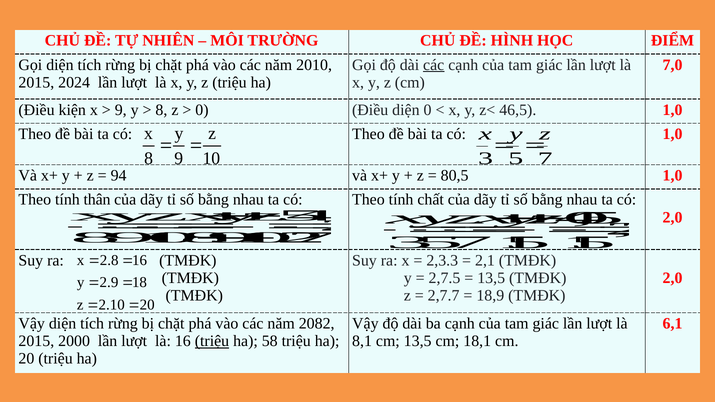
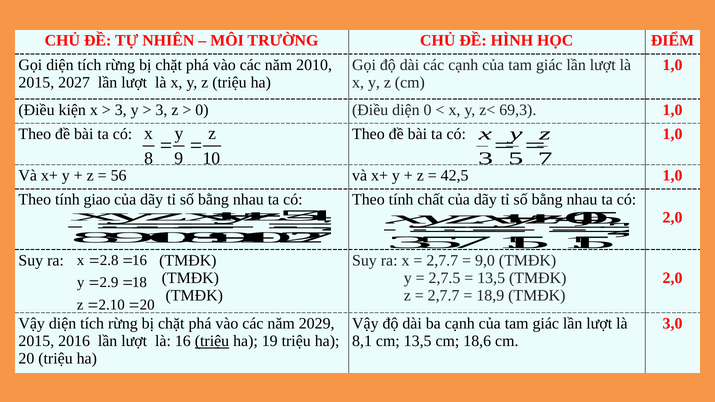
các underline: present -> none (434, 65)
7,0: 7,0 -> 1,0 (673, 65)
2024: 2024 -> 2027 (74, 82)
9: 9 -> 3 (121, 110)
8: 8 -> 3 (161, 110)
46,5: 46,5 -> 69,3 (518, 110)
94: 94 -> 56 (119, 176)
80,5: 80,5 -> 42,5 (455, 176)
thân: thân -> giao (97, 200)
2,3.3: 2,3.3 -> 2,7.7 (442, 260)
2,1: 2,1 -> 9,0 (485, 260)
2082: 2082 -> 2029 (317, 324)
6,1: 6,1 -> 3,0 (673, 324)
2000: 2000 -> 2016 (74, 341)
58: 58 -> 19 (270, 341)
18,1: 18,1 -> 18,6 (477, 341)
